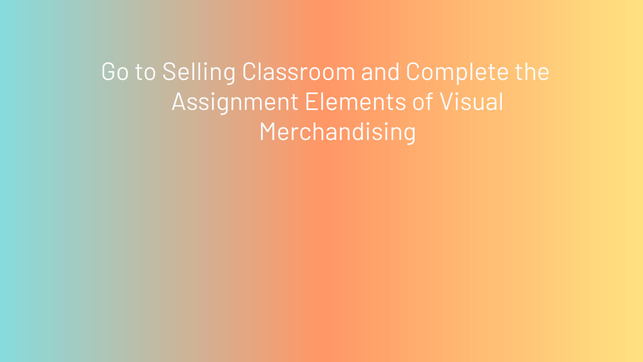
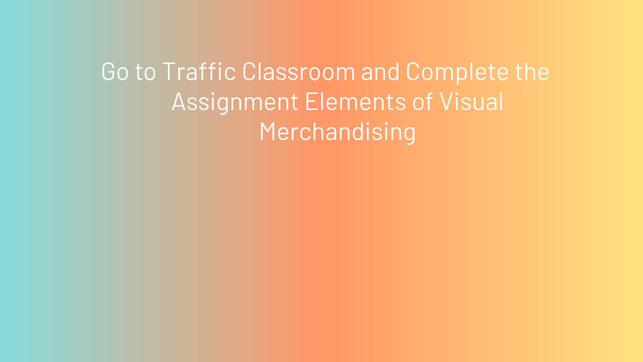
Selling: Selling -> Traffic (199, 72)
